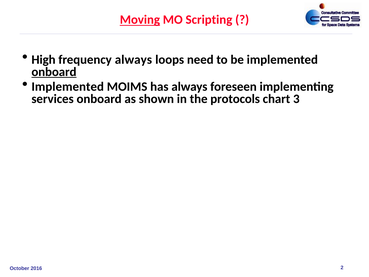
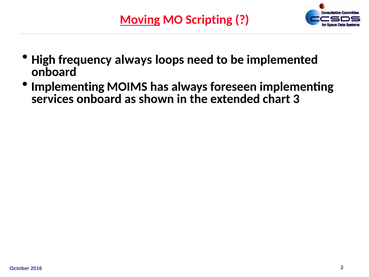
onboard underline: present -> none (54, 72)
Implemented: Implemented -> Implementing (68, 87)
protocols: protocols -> extended (235, 99)
